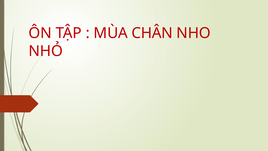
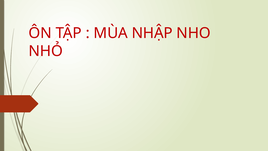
CHÂN: CHÂN -> NHẬP (152, 33)
